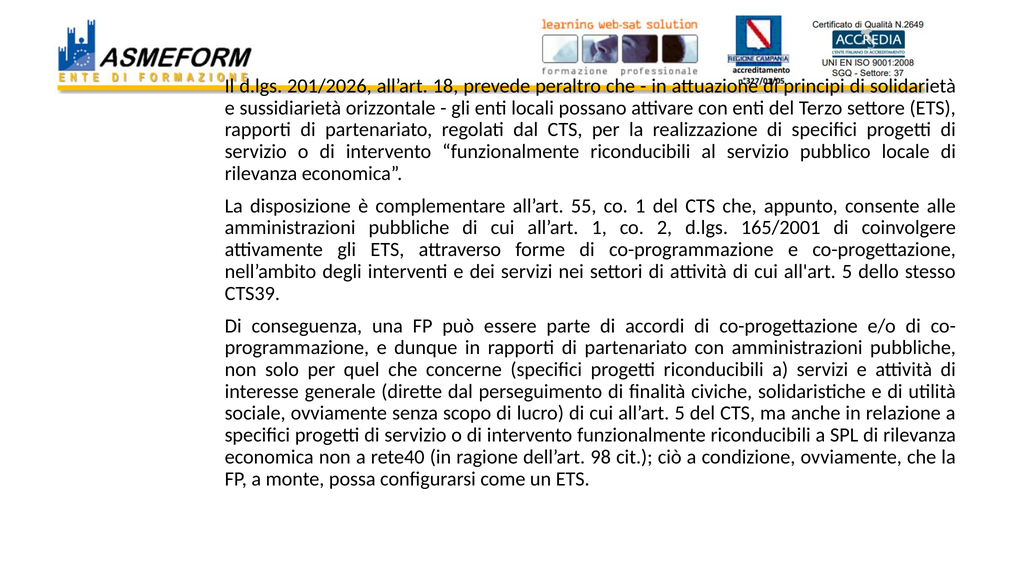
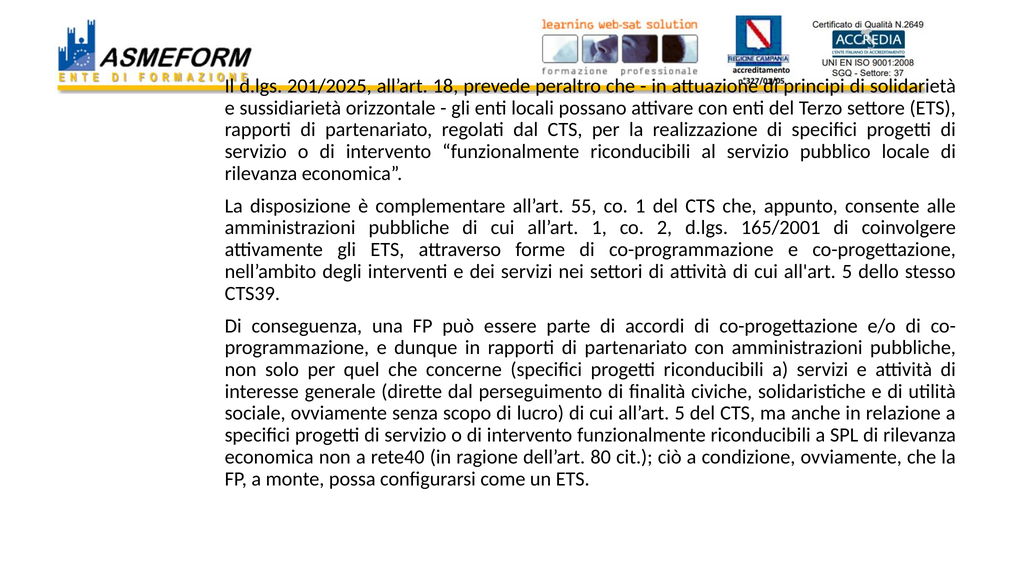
201/2026: 201/2026 -> 201/2025 (329, 86)
98: 98 -> 80 (601, 457)
